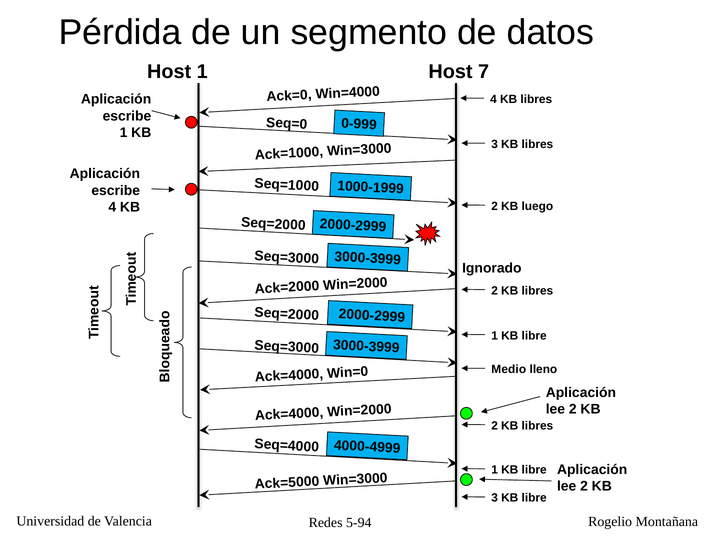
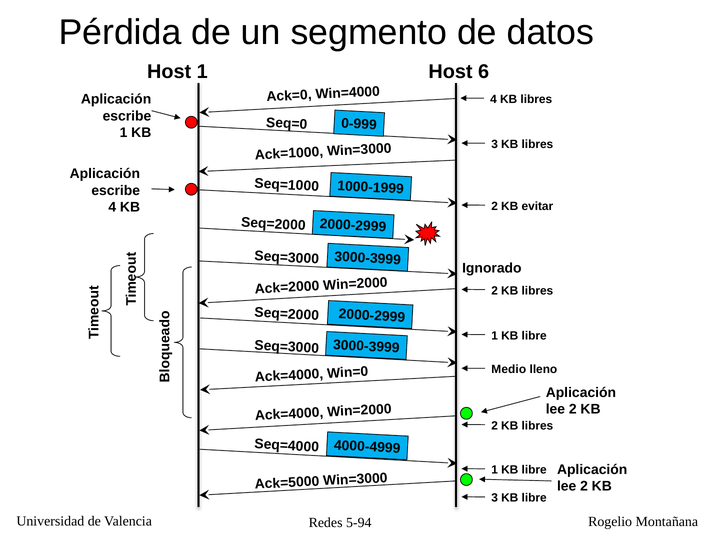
7: 7 -> 6 (484, 72)
luego: luego -> evitar (537, 206)
